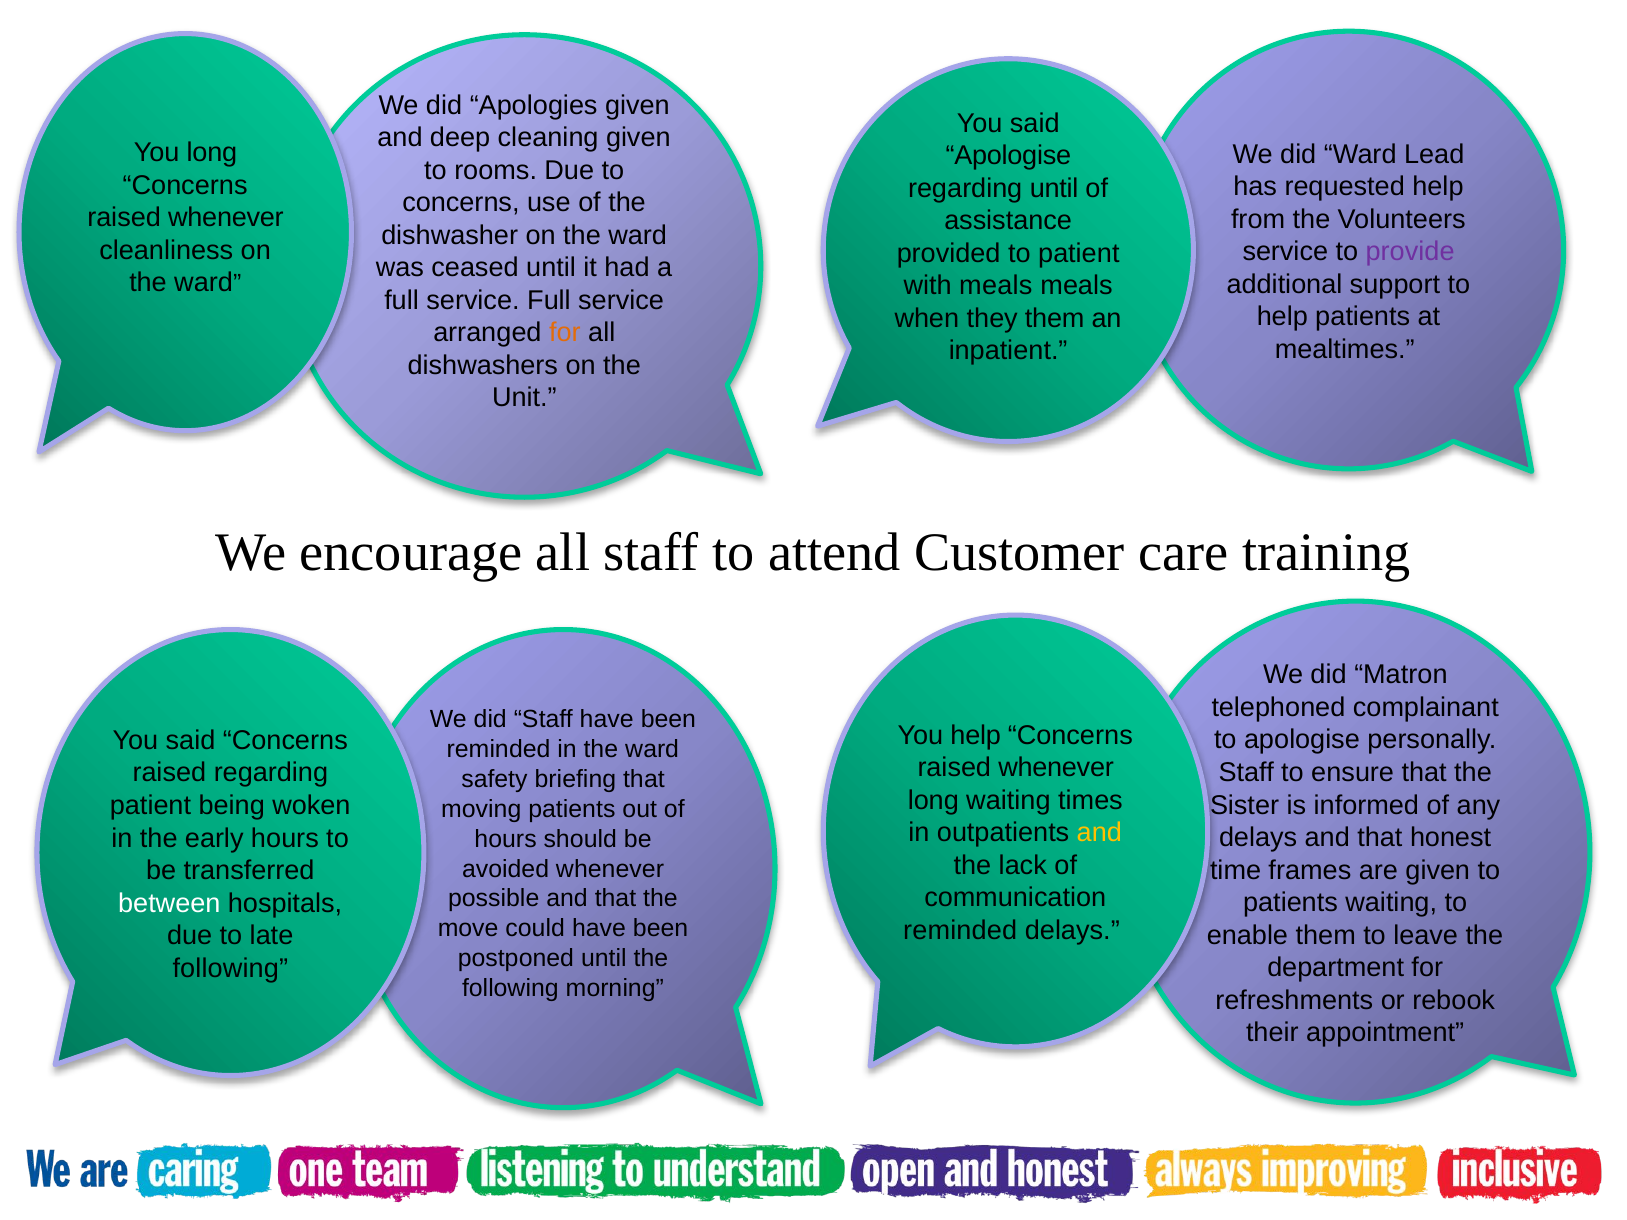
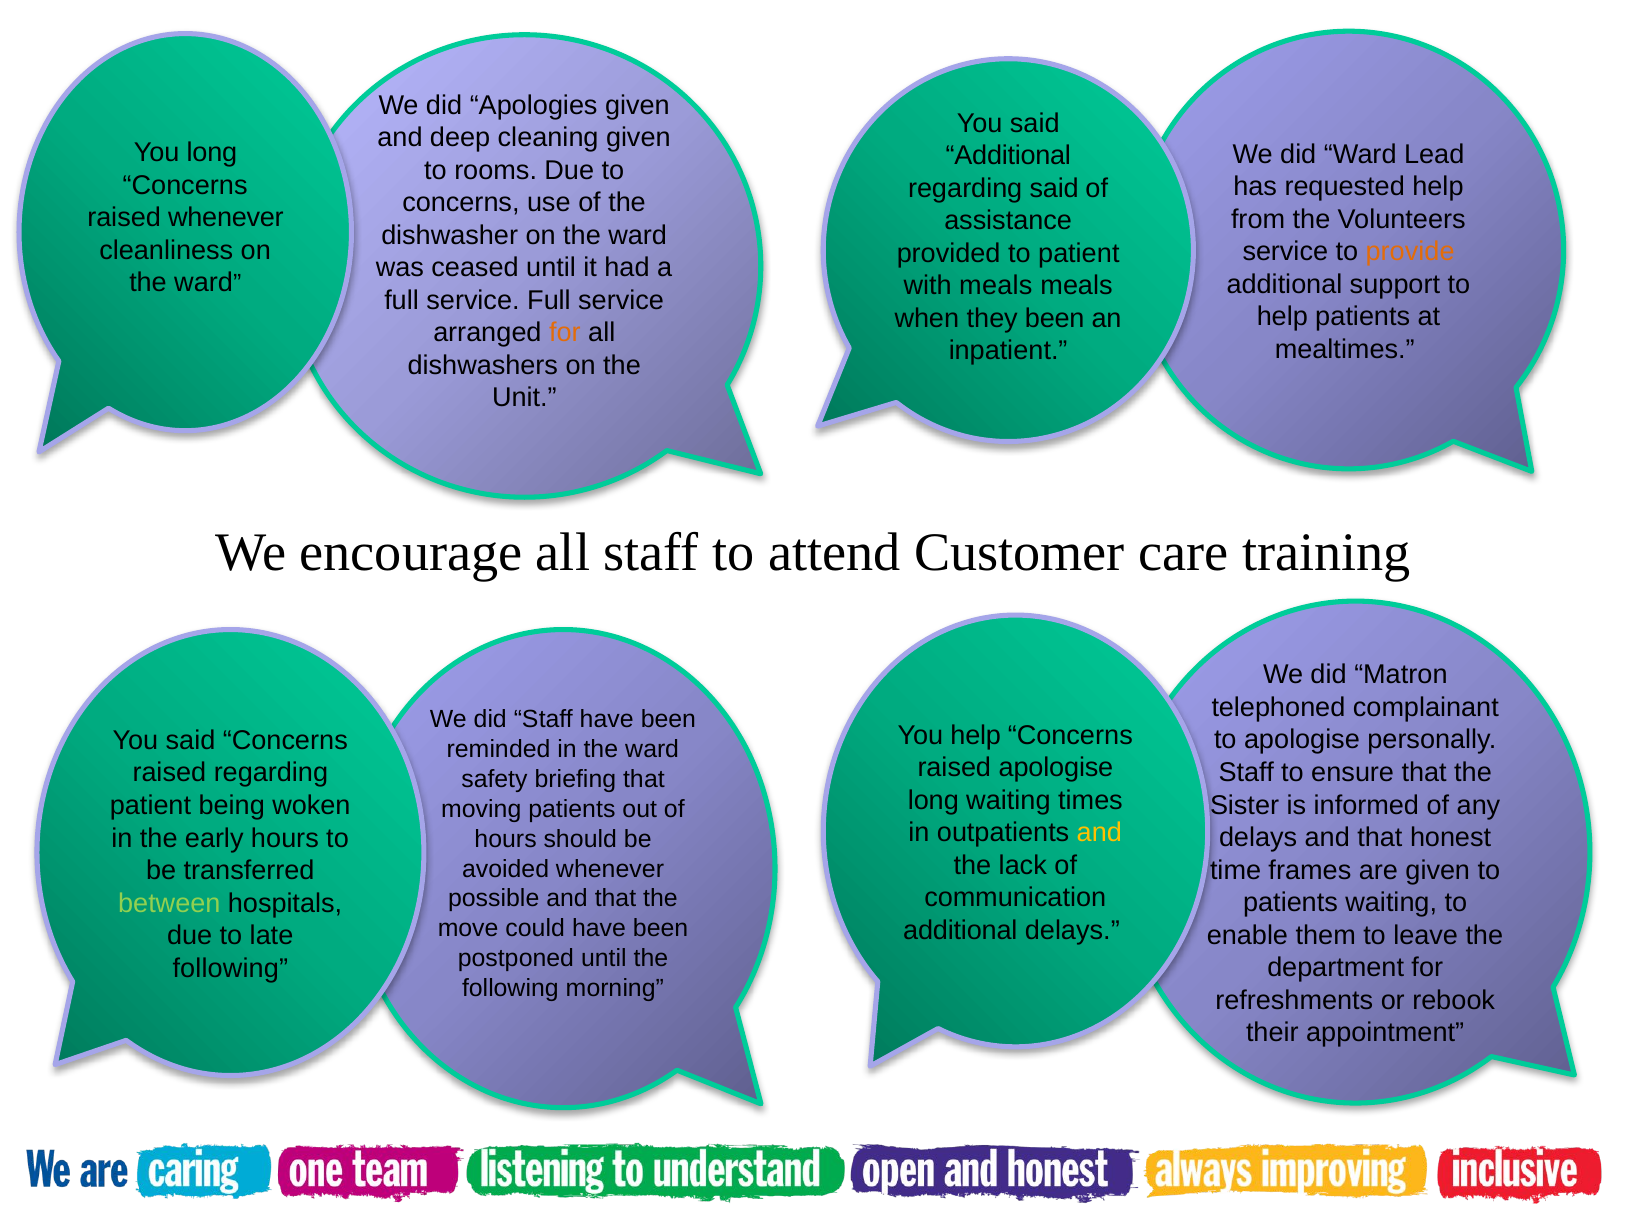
Apologise: Apologise -> Additional (1008, 156)
regarding until: until -> said (1054, 188)
provide colour: purple -> orange (1410, 252)
they them: them -> been (1055, 318)
whenever: whenever -> apologise (1056, 768)
between colour: white -> light green (169, 903)
reminded: reminded -> additional (960, 931)
